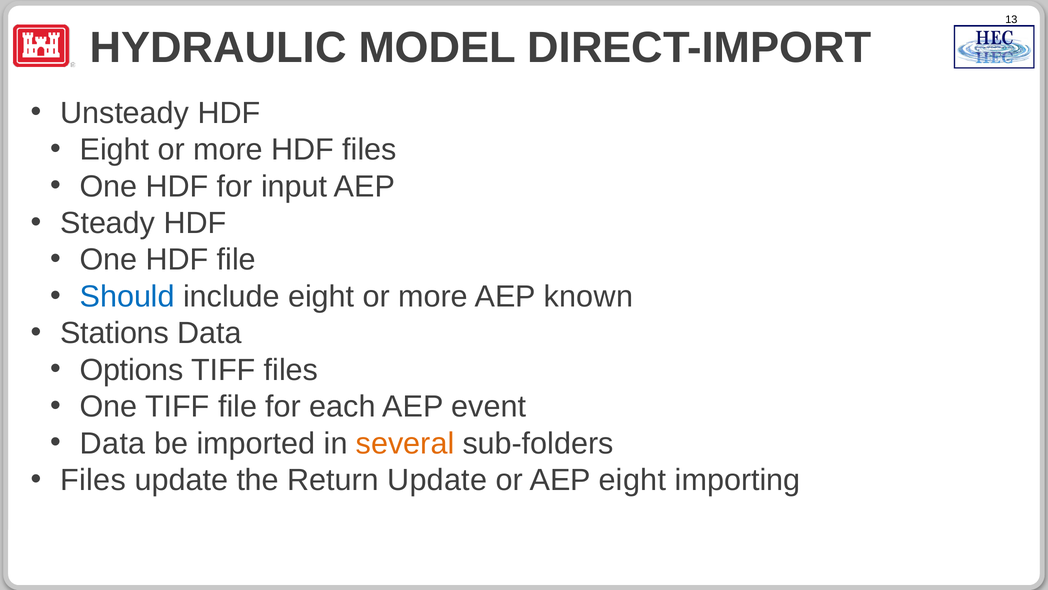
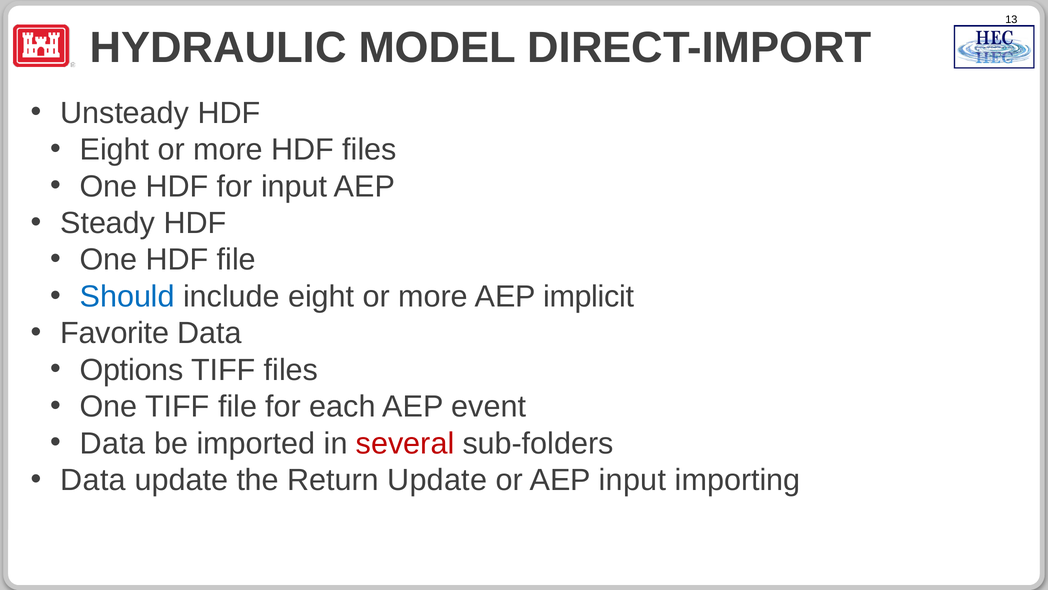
known: known -> implicit (589, 296)
Stations: Stations -> Favorite (115, 333)
several colour: orange -> red (405, 443)
Files: Files -> Data (93, 480)
AEP eight: eight -> input (632, 480)
